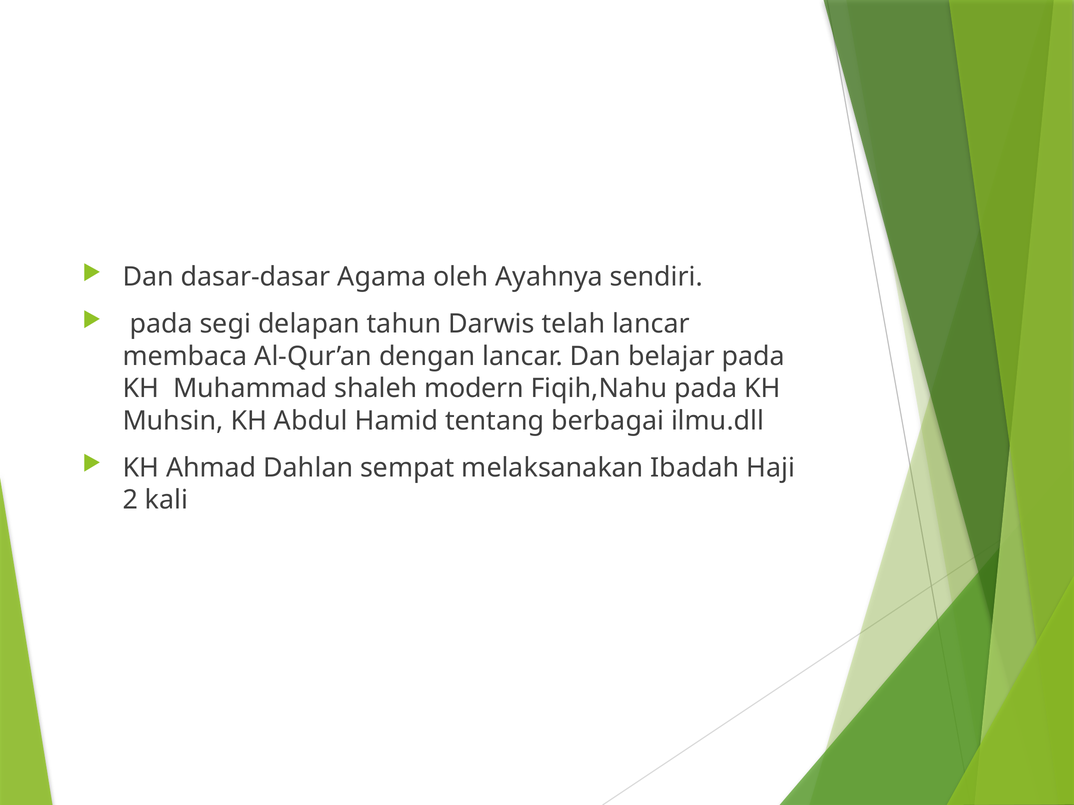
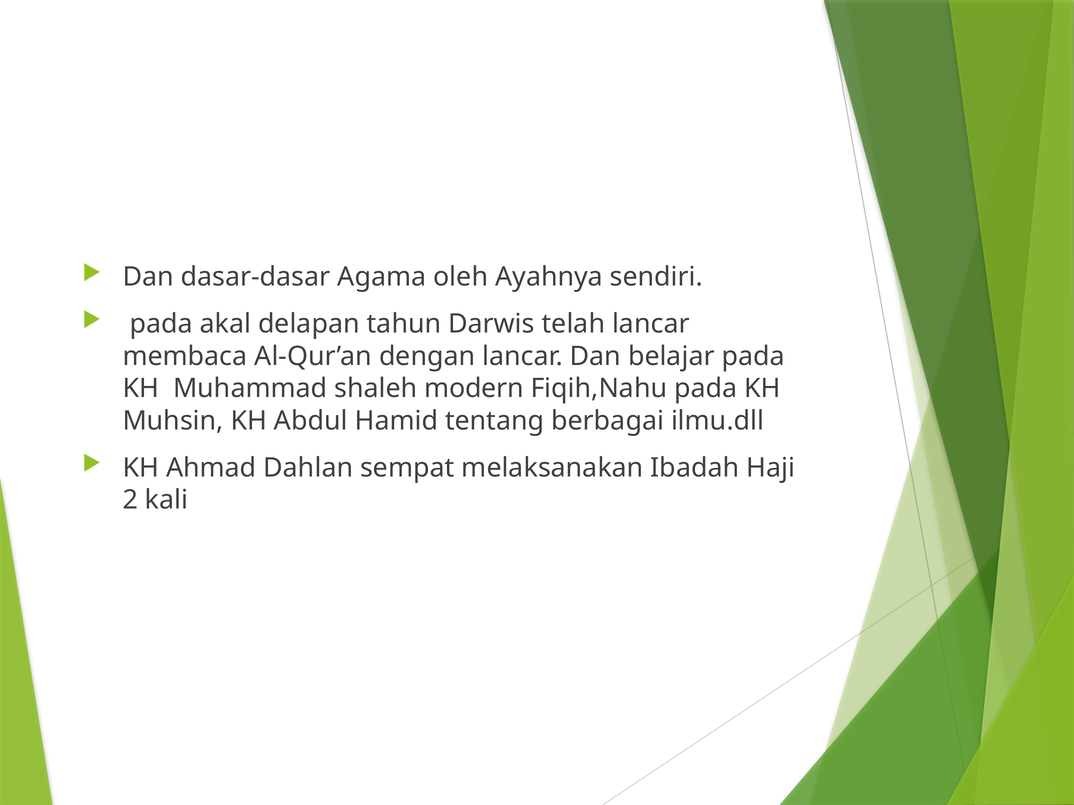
segi: segi -> akal (225, 324)
